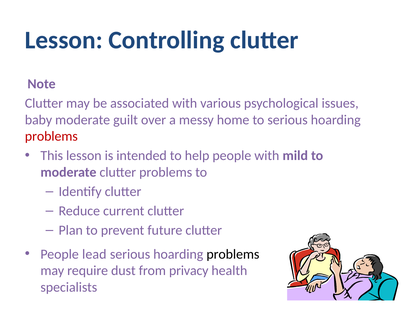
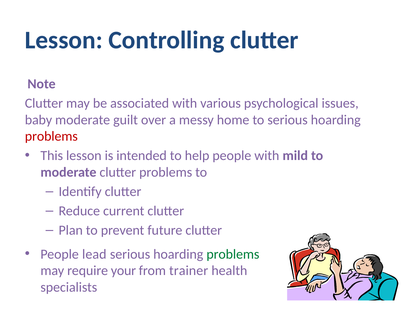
problems colour: black -> green (233, 254)
dust: dust -> your (123, 271)
privacy: privacy -> trainer (189, 271)
